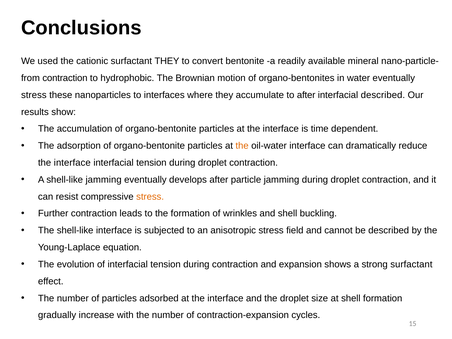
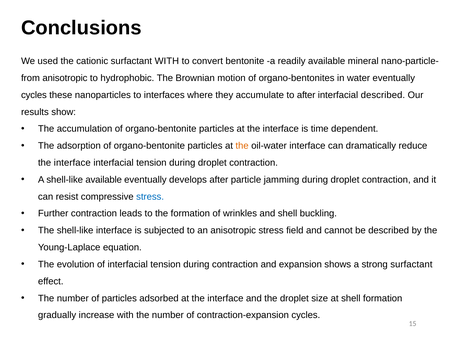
surfactant THEY: THEY -> WITH (167, 61)
from contraction: contraction -> anisotropic (65, 78)
stress: stress -> cycles (34, 95)
shell-like jamming: jamming -> available (104, 180)
stress colour: orange -> blue (150, 197)
